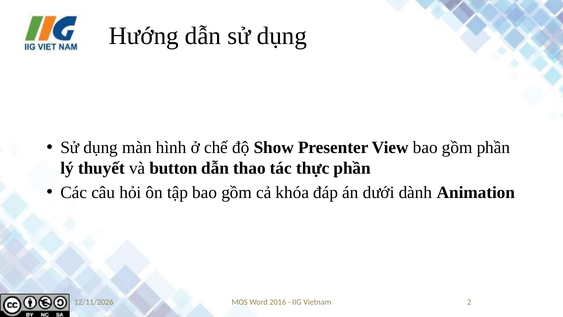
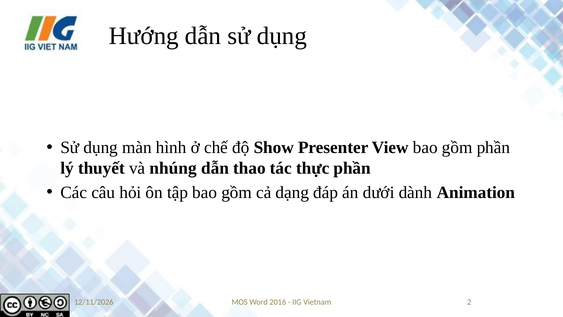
button: button -> nhúng (173, 168)
khóa: khóa -> dạng (292, 192)
